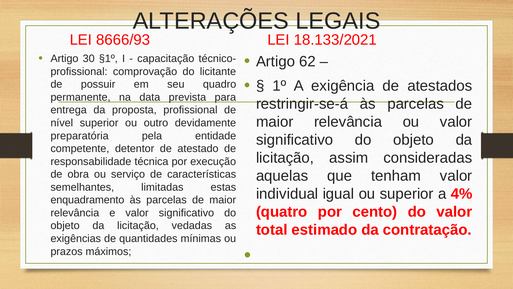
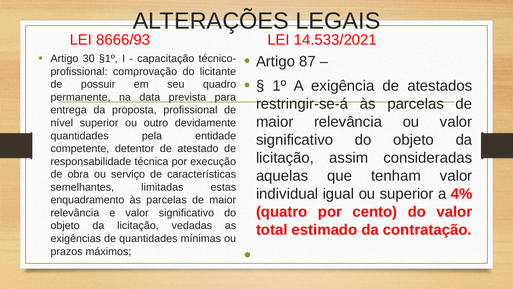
18.133/2021: 18.133/2021 -> 14.533/2021 (335, 40)
62: 62 -> 87 (307, 61)
preparatória: preparatória -> quantidades (80, 136)
